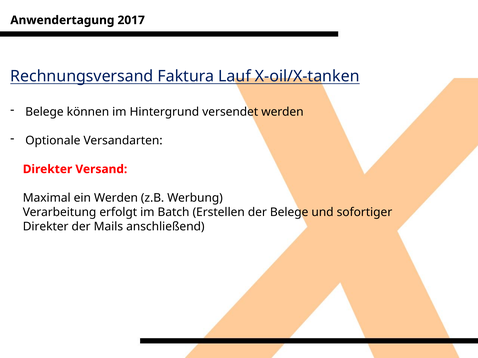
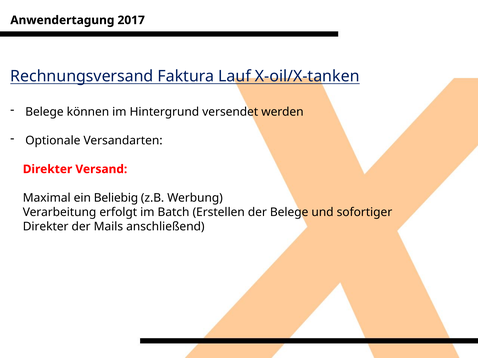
ein Werden: Werden -> Beliebig (116, 198)
